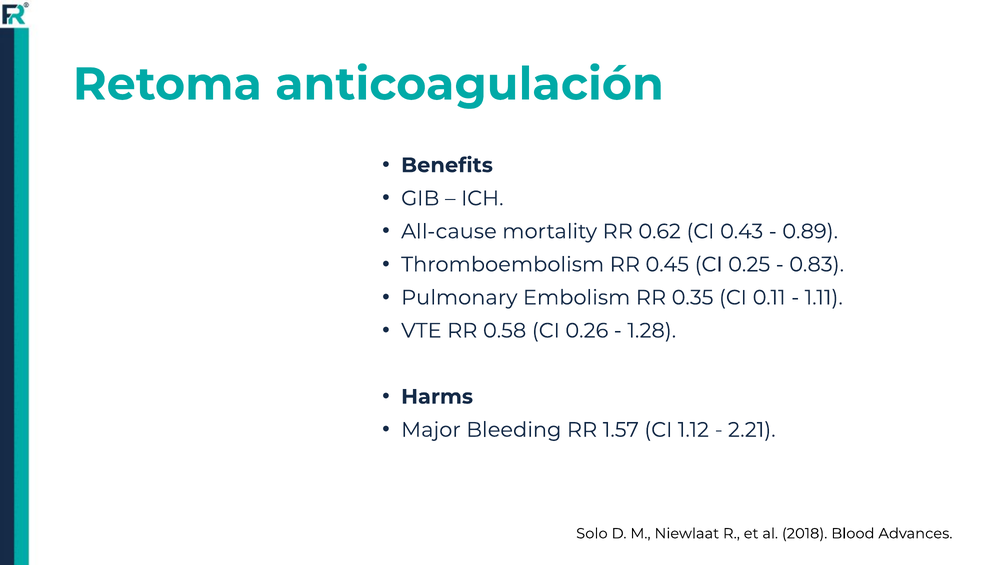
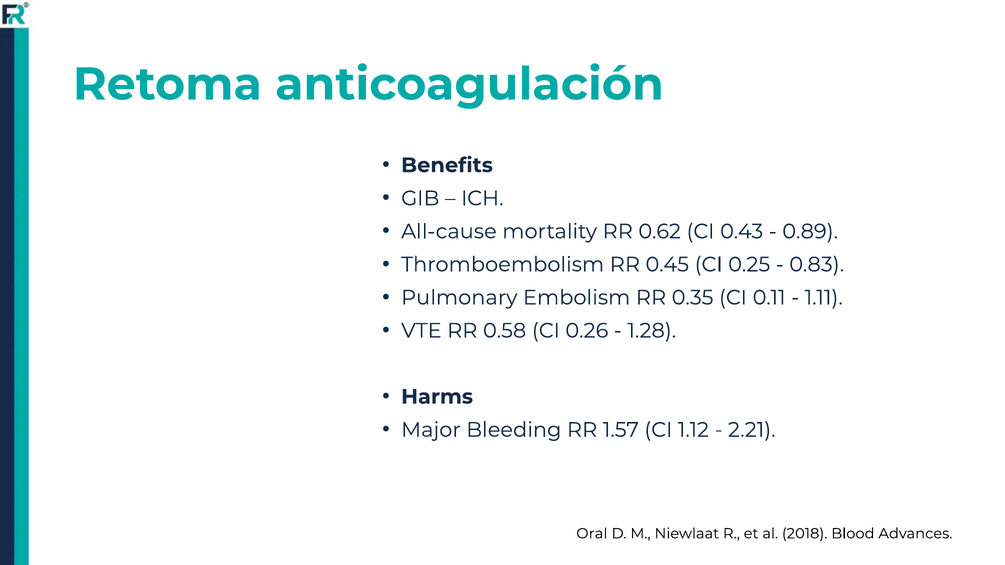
Solo: Solo -> Oral (592, 534)
